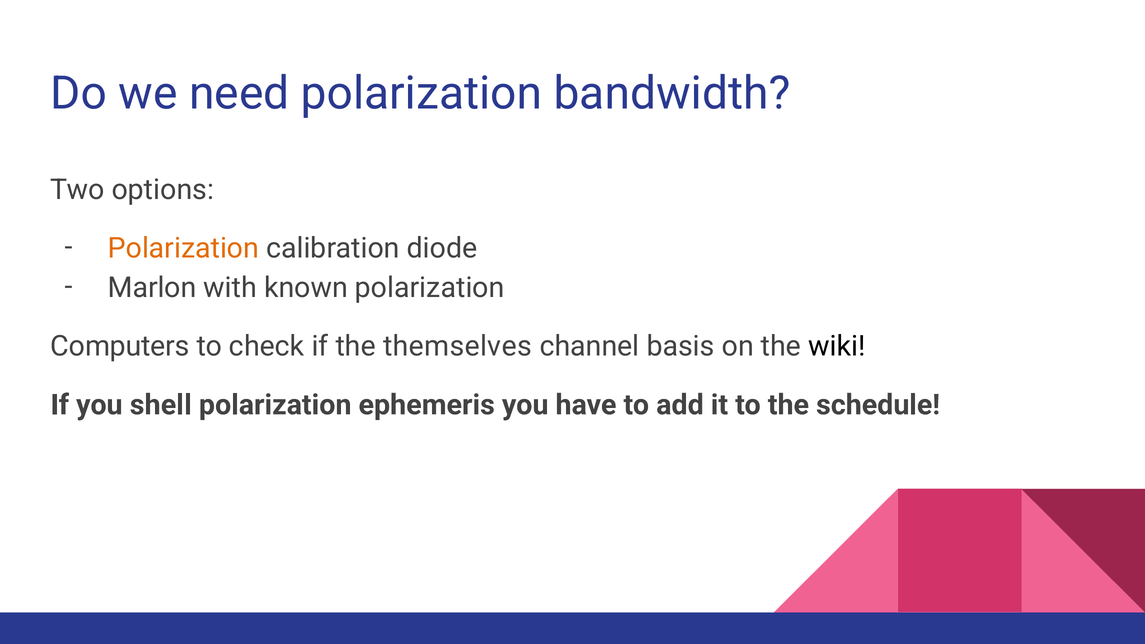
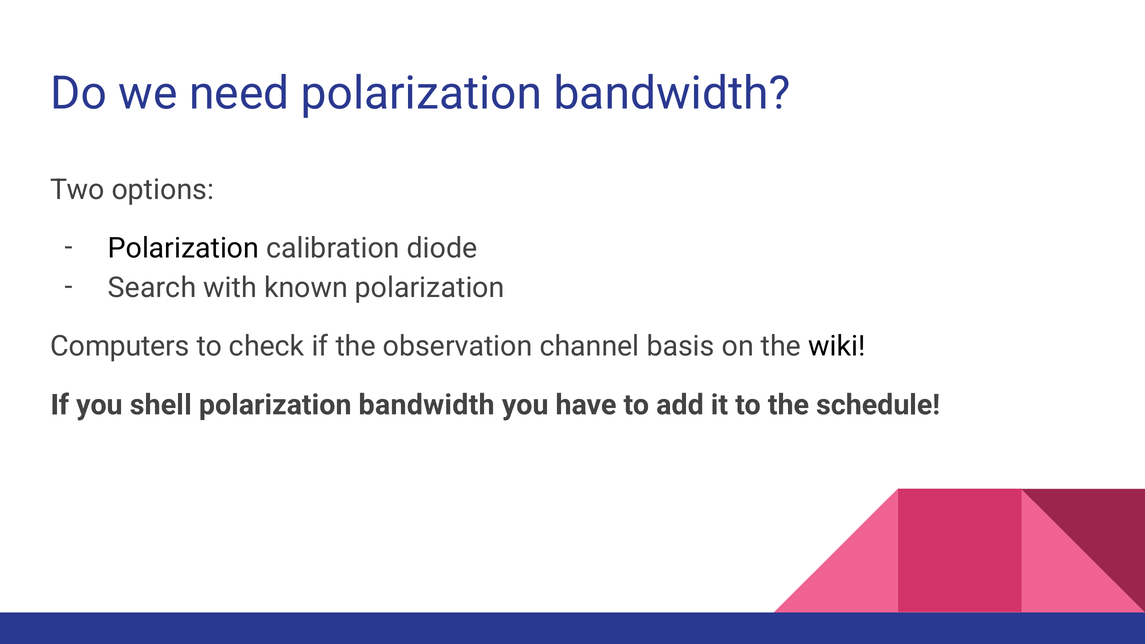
Polarization colour: orange -> black (183, 248)
Marlon: Marlon -> Search (152, 288)
themselves: themselves -> observation (458, 346)
ephemeris: ephemeris -> bandwidth (427, 405)
